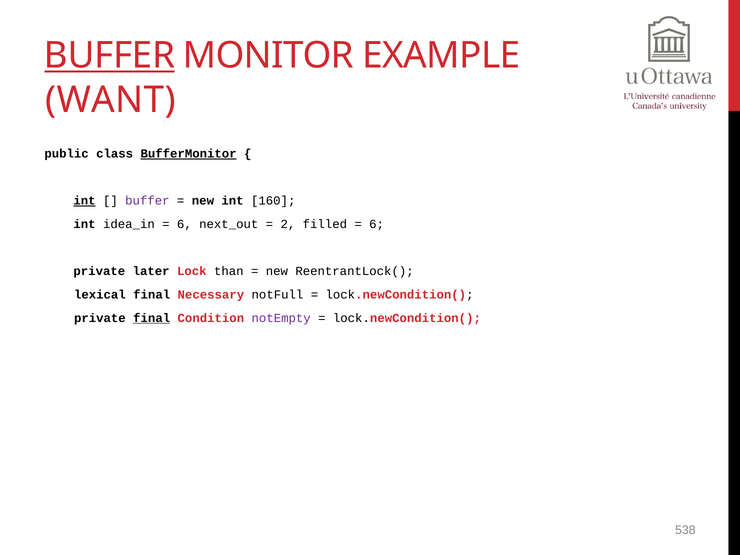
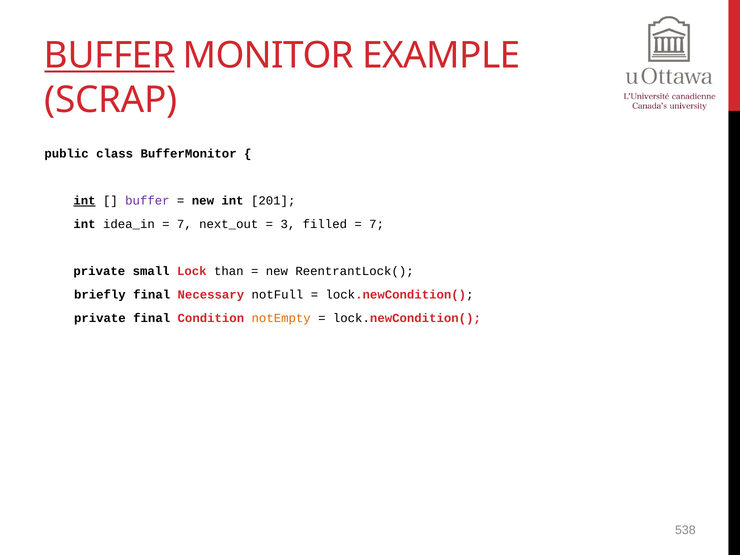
WANT: WANT -> SCRAP (111, 100)
BufferMonitor underline: present -> none (189, 154)
160: 160 -> 201 (273, 201)
6: 6 -> 7 (184, 224)
2: 2 -> 3 (288, 224)
6: 6 -> 7 (377, 224)
later: later -> small (151, 271)
lexical: lexical -> briefly (100, 294)
final underline: present -> none (152, 318)
notEmpty colour: purple -> orange (281, 318)
